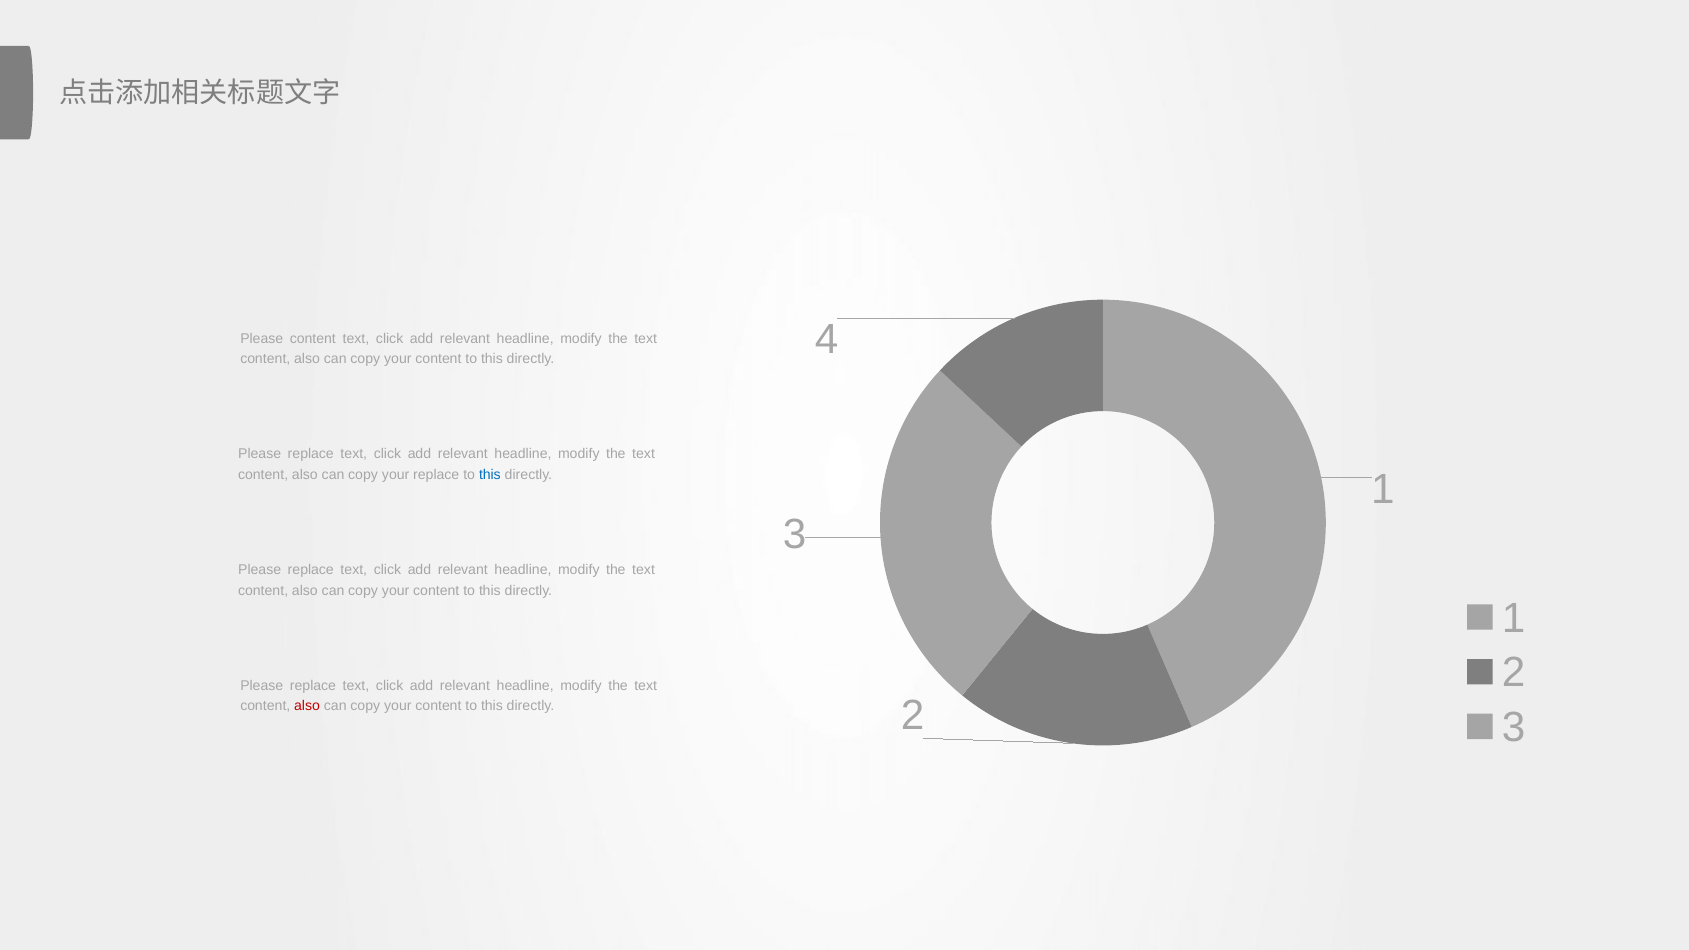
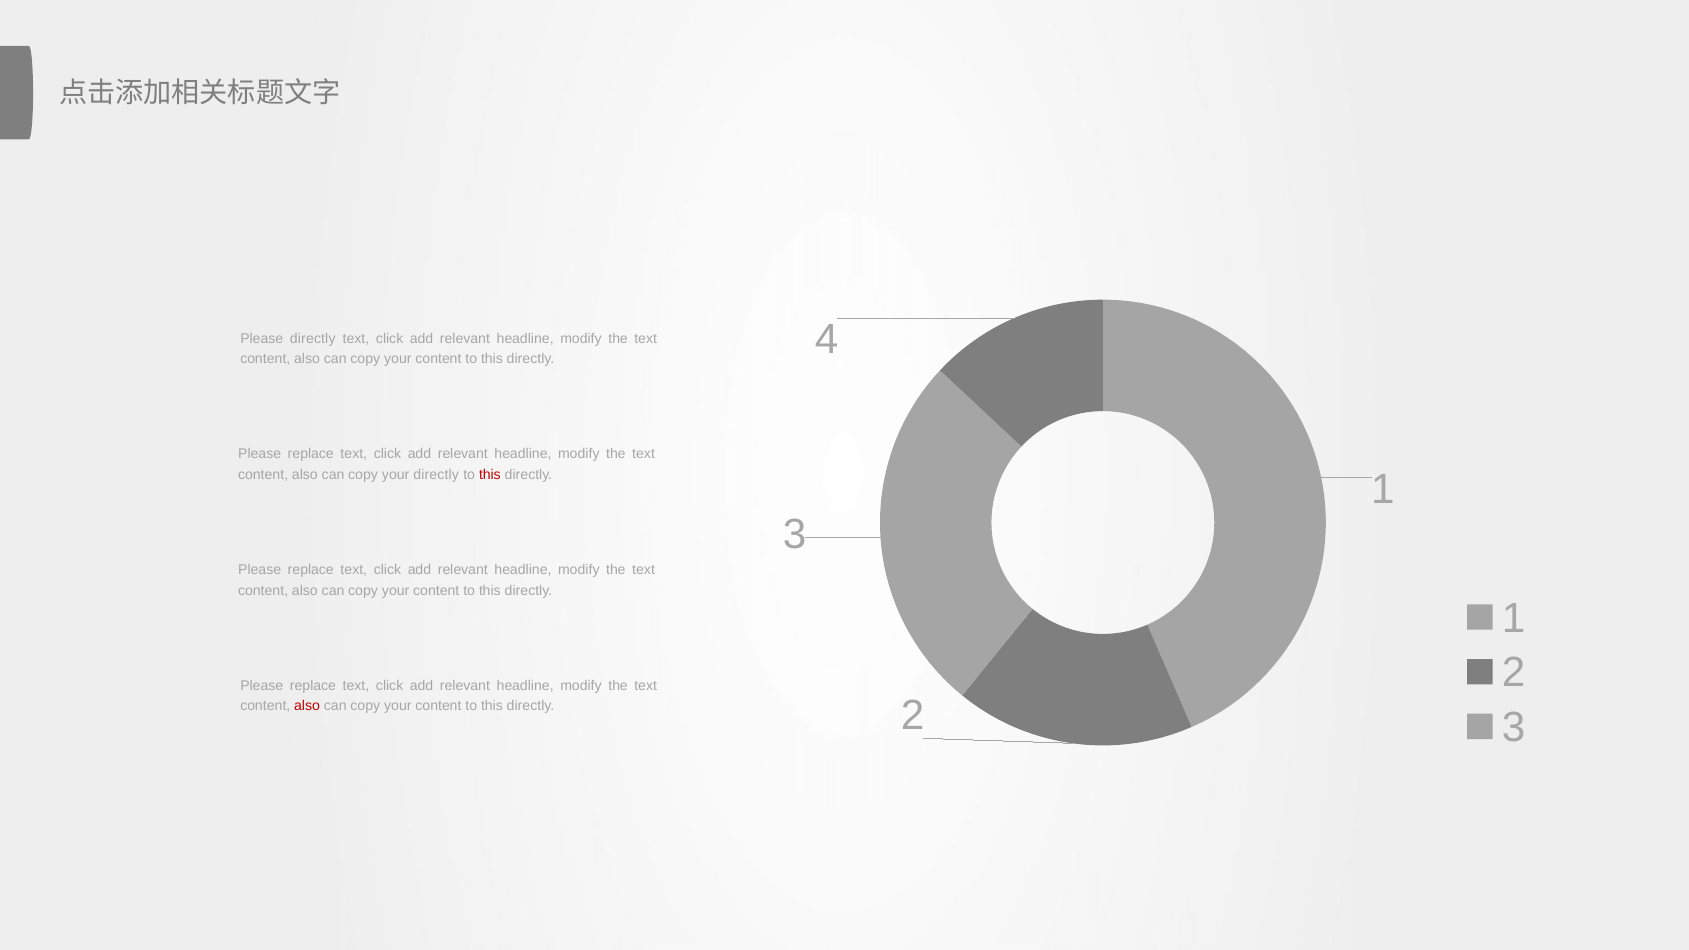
Please content: content -> directly (313, 339)
your replace: replace -> directly (436, 475)
this colour: blue -> red (490, 475)
